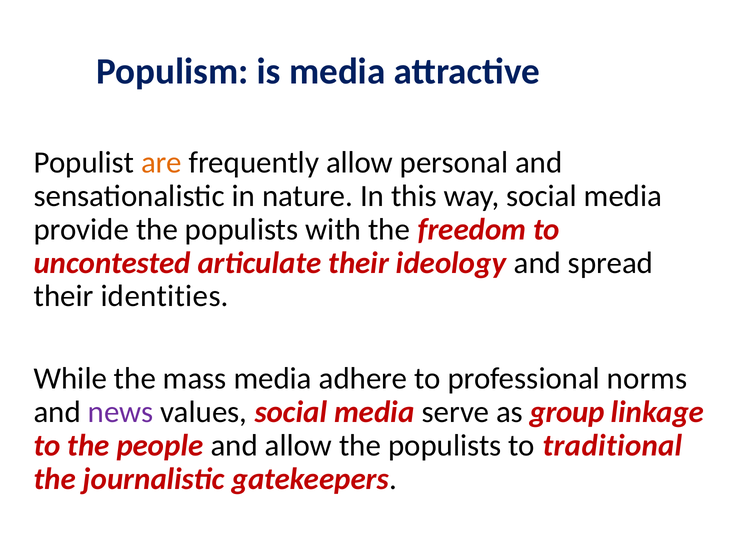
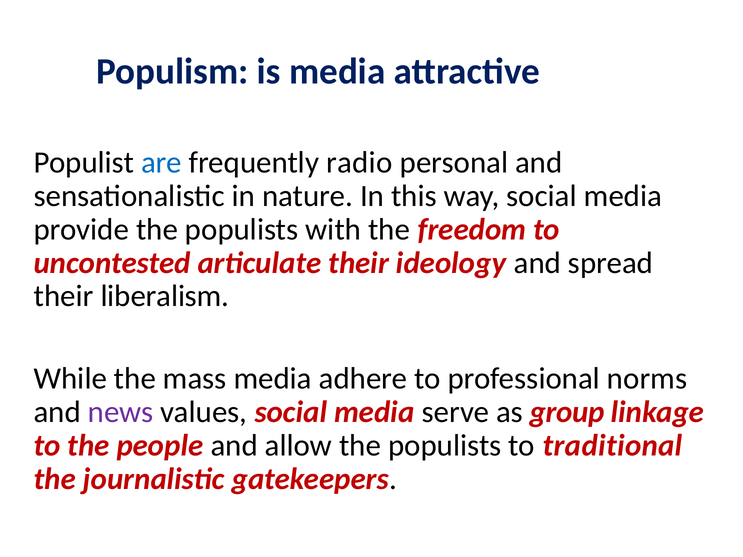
are colour: orange -> blue (161, 163)
frequently allow: allow -> radio (359, 163)
identities: identities -> liberalism (165, 296)
